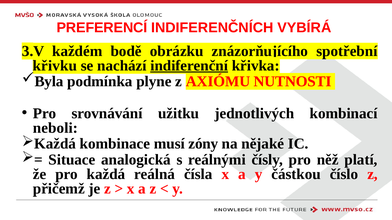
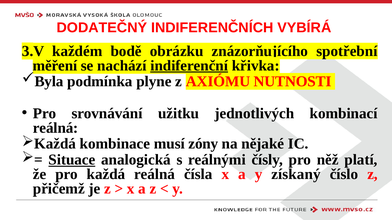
PREFERENCÍ: PREFERENCÍ -> DODATEČNÝ (102, 28)
křivku: křivku -> měření (55, 66)
neboli: neboli -> reálná (56, 128)
Situace underline: none -> present (72, 160)
částkou: částkou -> získaný (296, 175)
